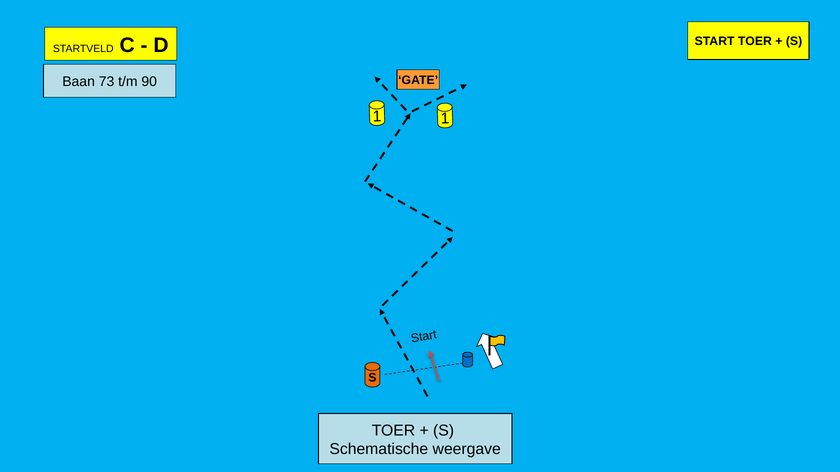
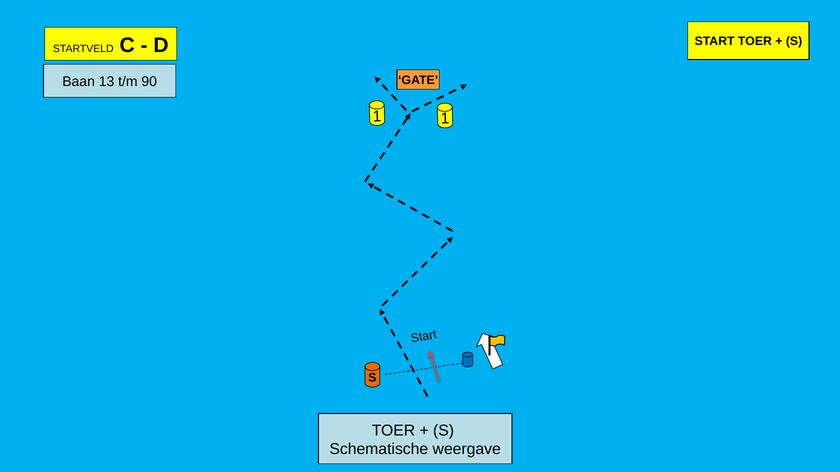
73: 73 -> 13 (107, 82)
